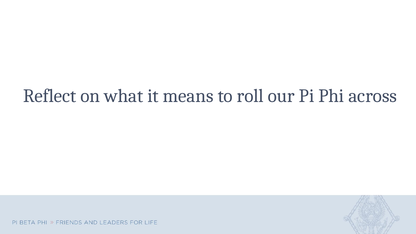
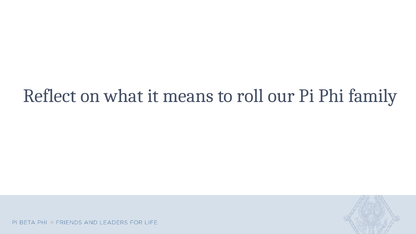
across: across -> family (373, 96)
